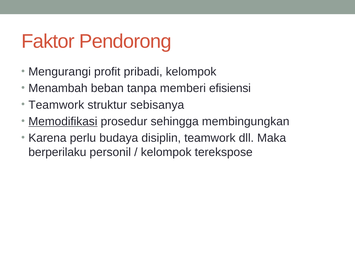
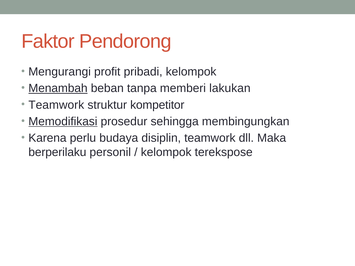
Menambah underline: none -> present (58, 88)
efisiensi: efisiensi -> lakukan (230, 88)
sebisanya: sebisanya -> kompetitor (157, 105)
